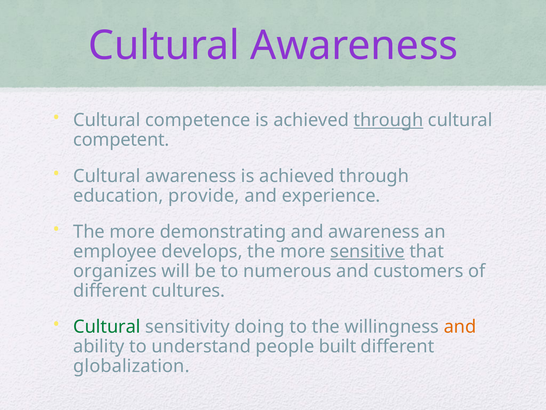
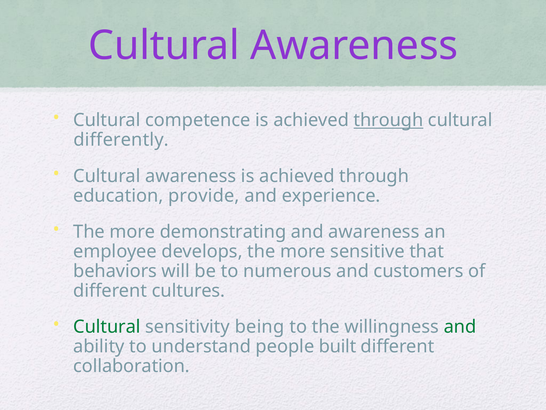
competent: competent -> differently (121, 140)
sensitive underline: present -> none (367, 251)
organizes: organizes -> behaviors (115, 271)
doing: doing -> being (260, 326)
and colour: orange -> green (460, 326)
globalization: globalization -> collaboration (131, 366)
